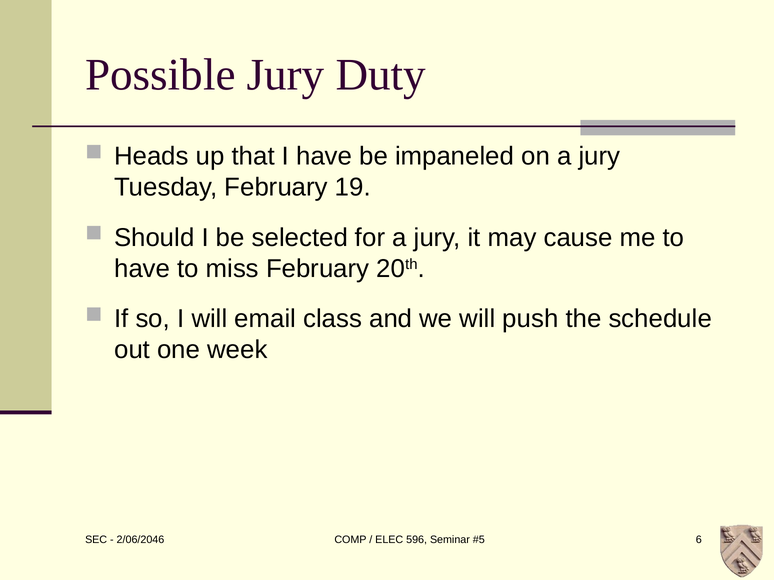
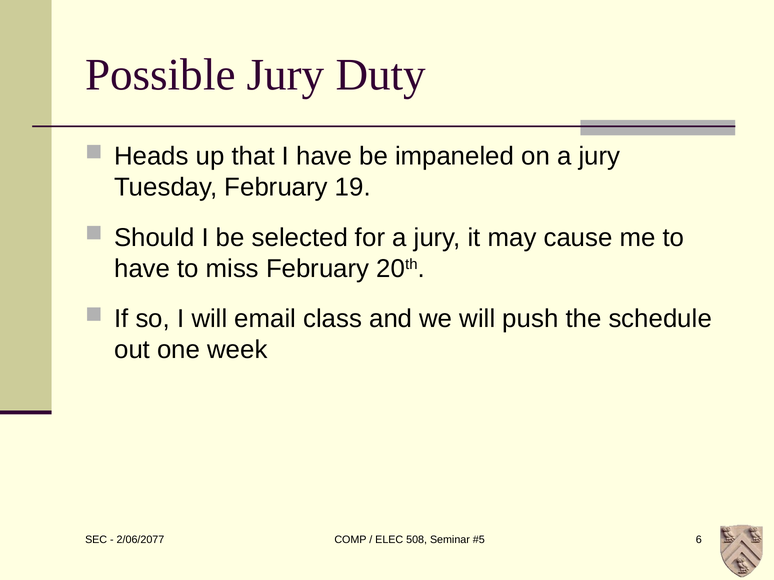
2/06/2046: 2/06/2046 -> 2/06/2077 (140, 540)
596: 596 -> 508 (417, 540)
